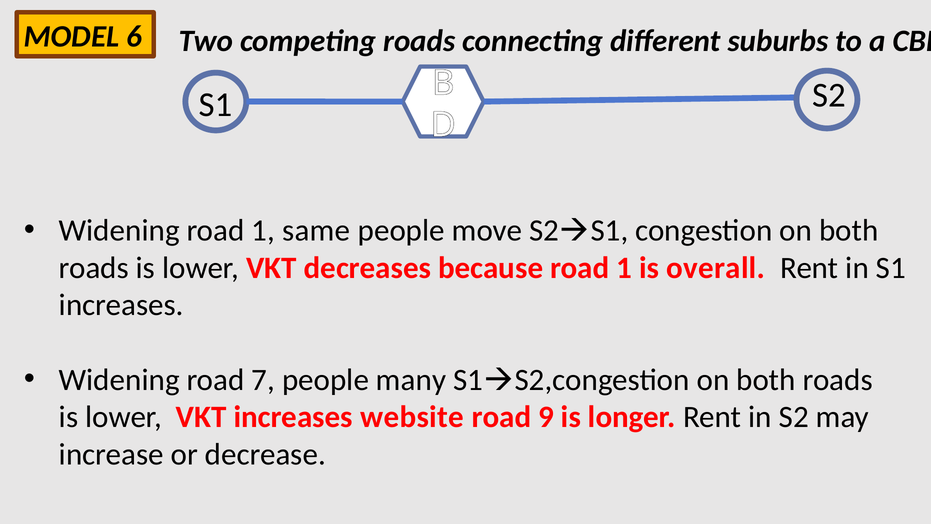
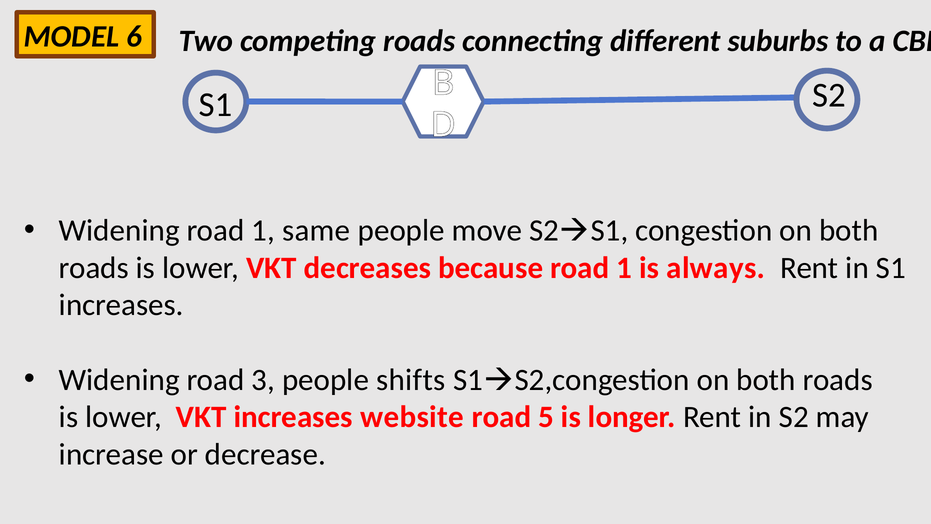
overall: overall -> always (716, 268)
7: 7 -> 3 (263, 380)
many: many -> shifts (411, 380)
9: 9 -> 5 (546, 417)
